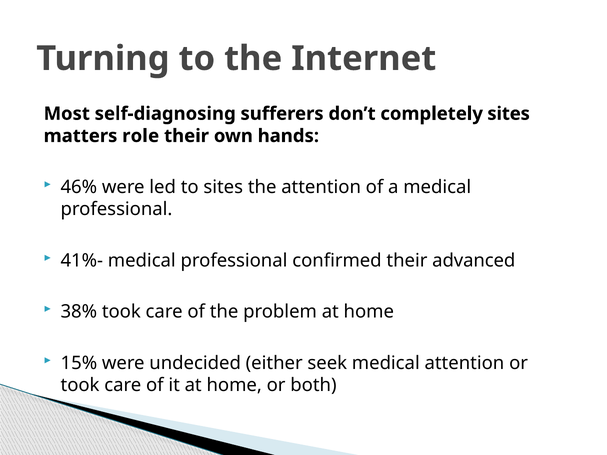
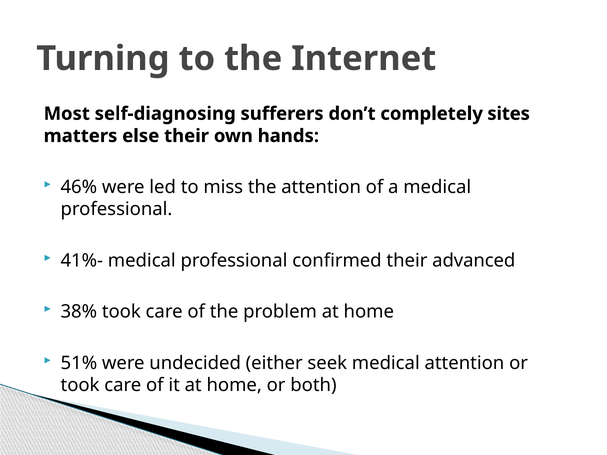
role: role -> else (141, 136)
to sites: sites -> miss (223, 187)
15%: 15% -> 51% (79, 363)
